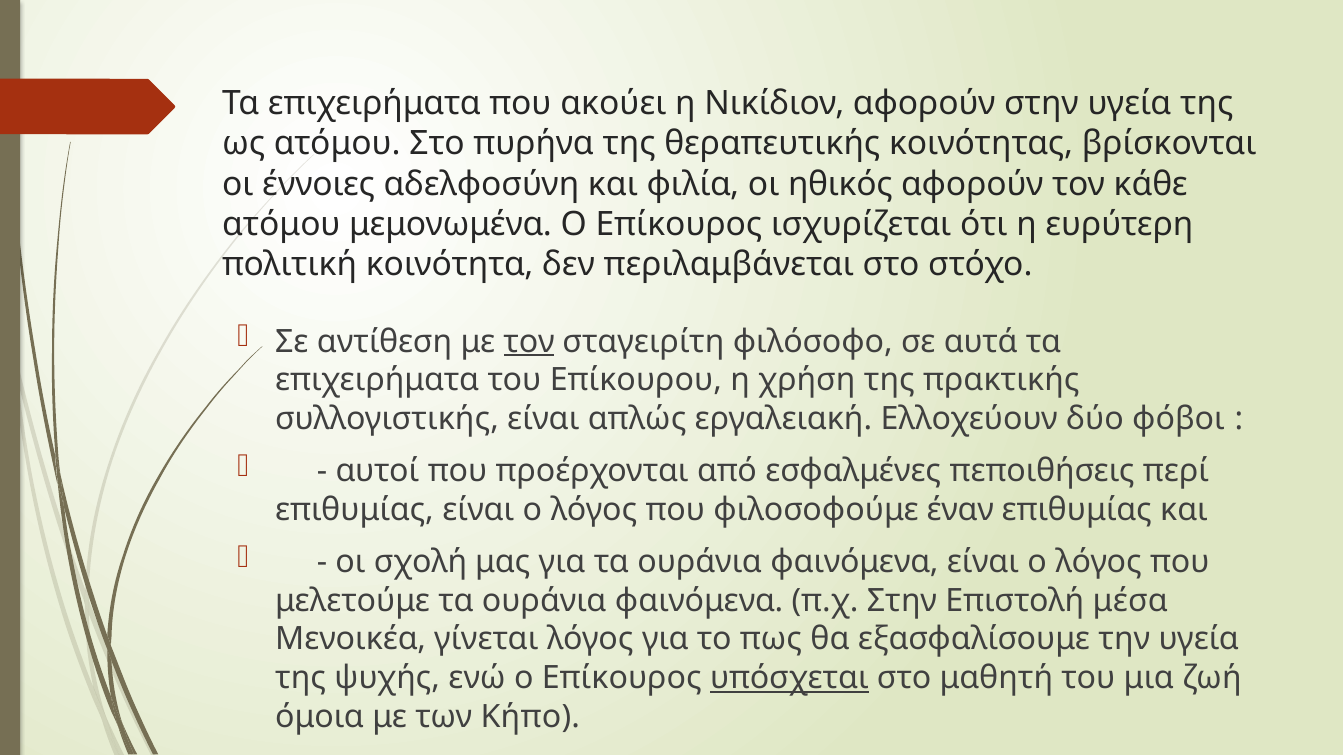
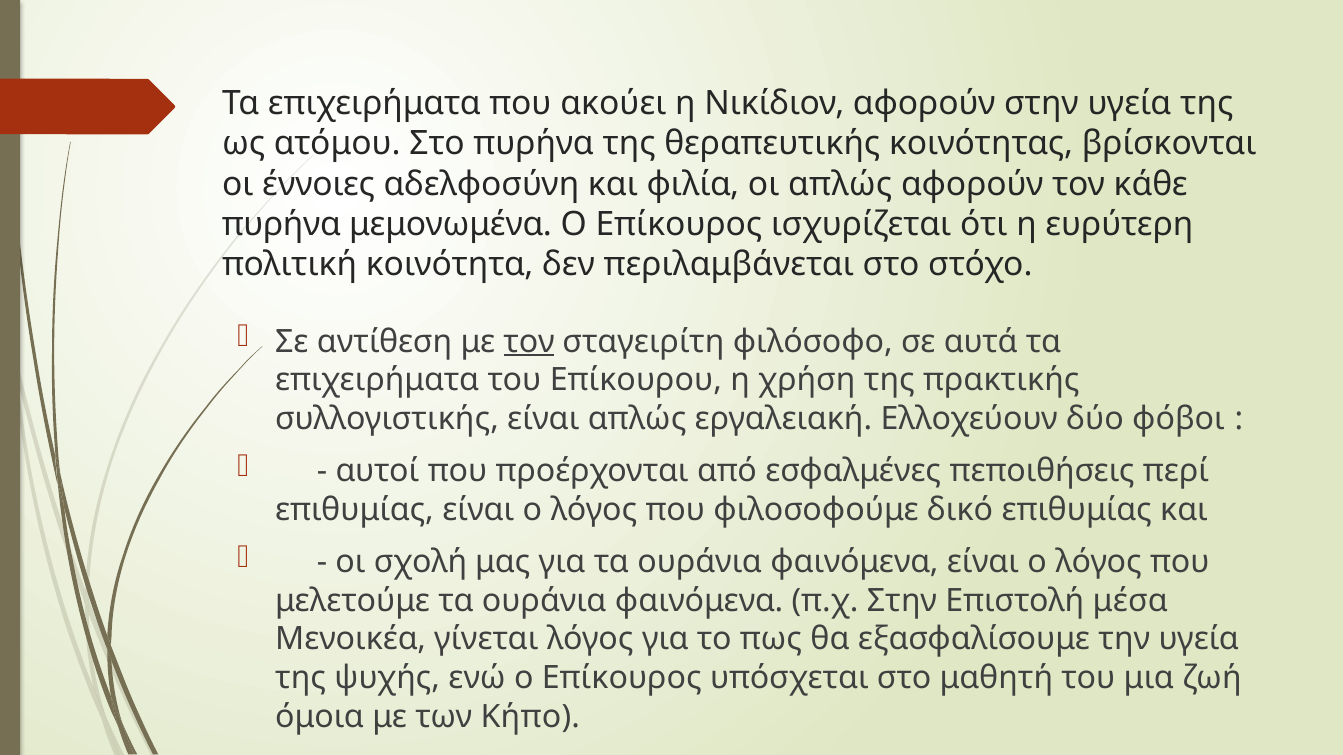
οι ηθικός: ηθικός -> απλώς (840, 184)
ατόμου: ατόμου -> πυρήνα (281, 225)
έναν: έναν -> δικό (960, 510)
υπόσχεται underline: present -> none (789, 678)
